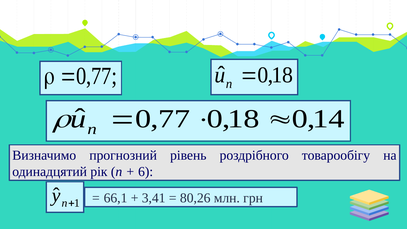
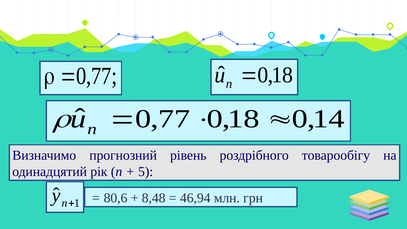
6: 6 -> 5 (146, 172)
66,1: 66,1 -> 80,6 (116, 198)
3,41: 3,41 -> 8,48 (154, 198)
80,26: 80,26 -> 46,94 (195, 198)
